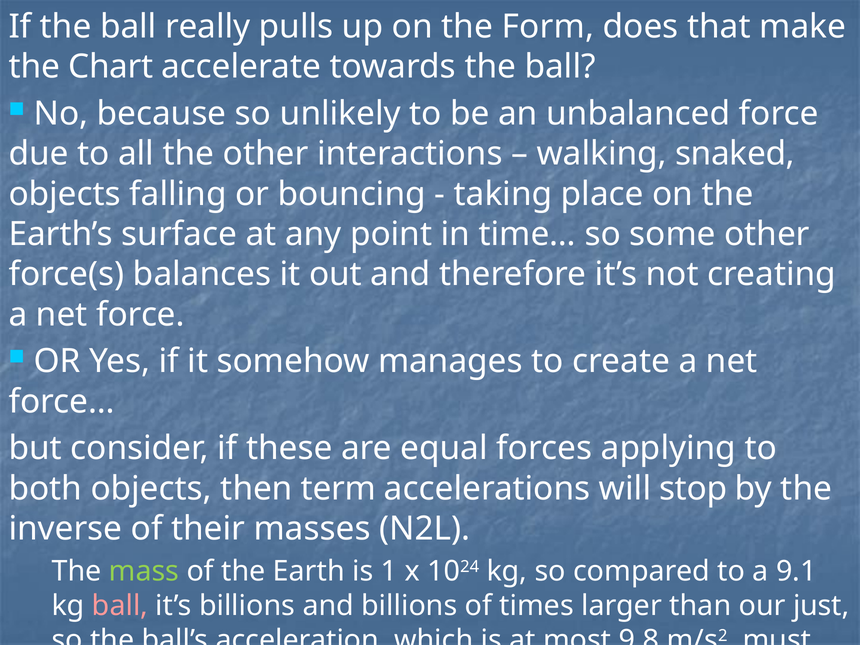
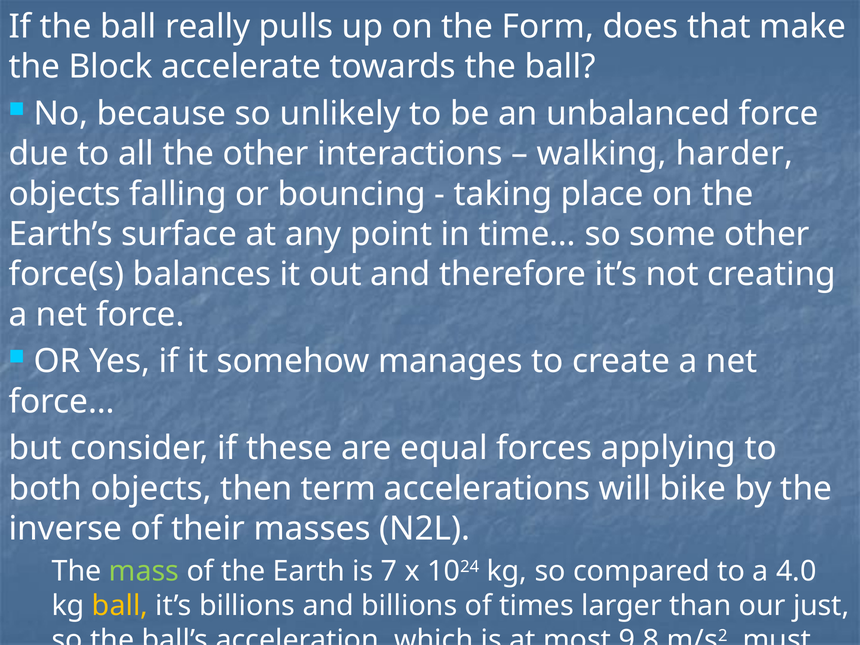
Chart: Chart -> Block (111, 67)
snaked: snaked -> harder (735, 154)
stop: stop -> bike (693, 489)
1: 1 -> 7 (389, 571)
9.1: 9.1 -> 4.0 (796, 571)
ball colour: pink -> yellow (120, 606)
